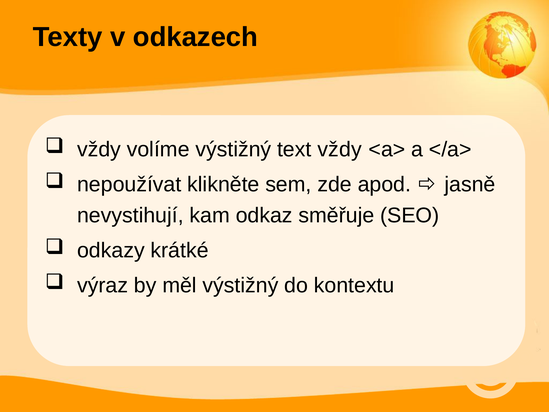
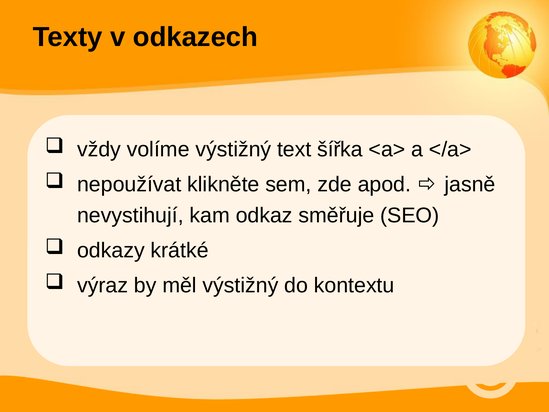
text vždy: vždy -> šířka (340, 149)
